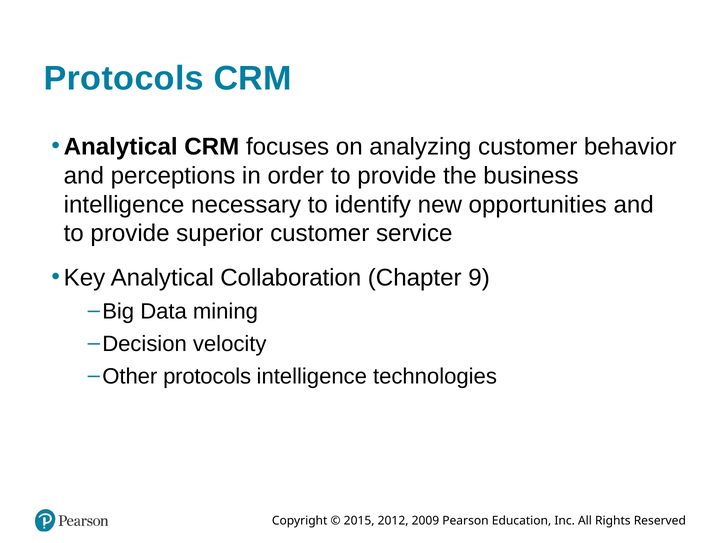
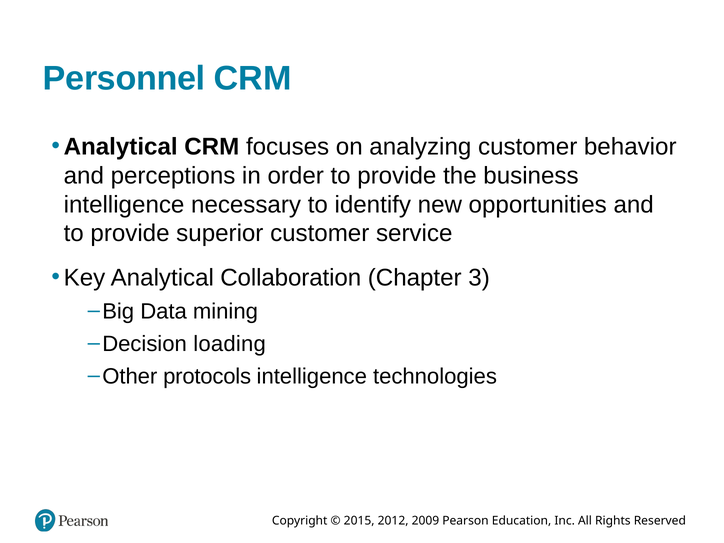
Protocols: Protocols -> Personnel (124, 79)
9: 9 -> 3 (479, 278)
velocity: velocity -> loading (230, 344)
